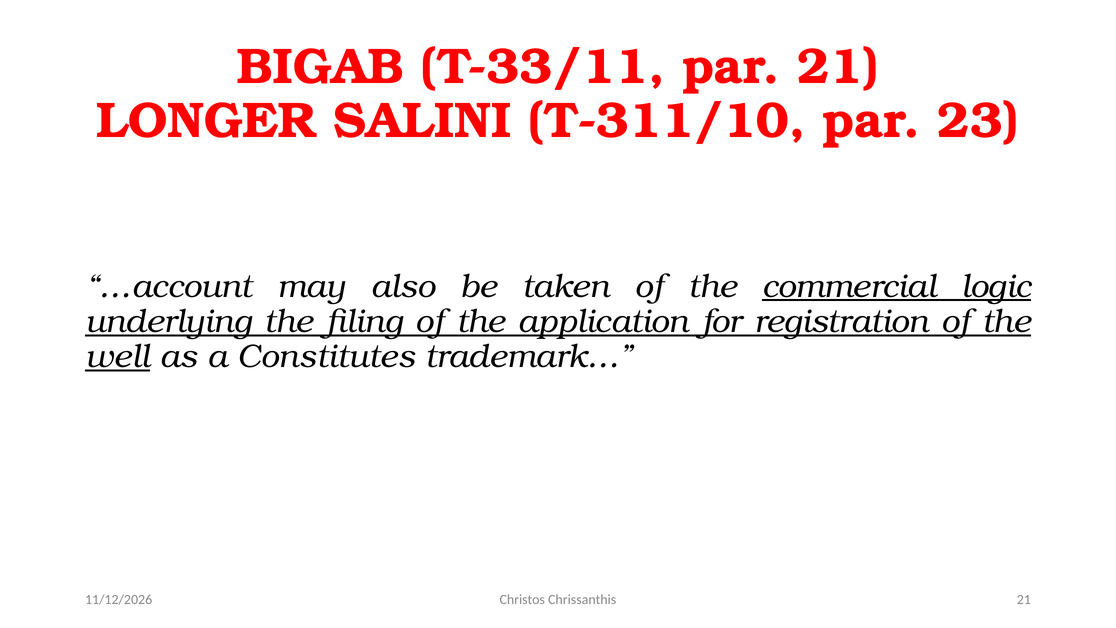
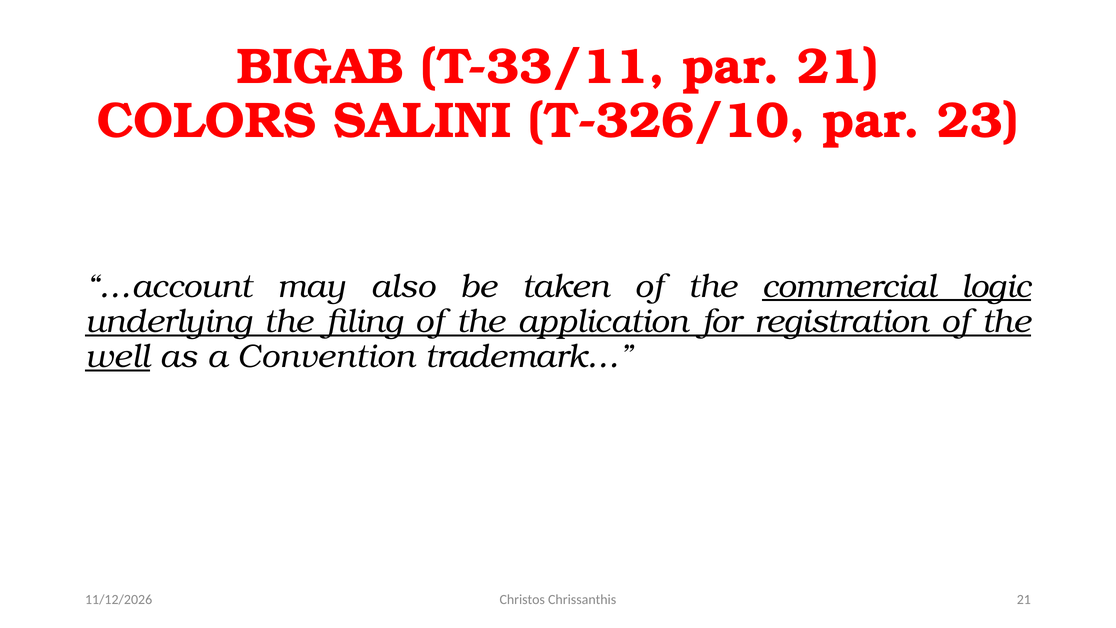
LONGER: LONGER -> COLORS (207, 121)
T-311/10: T-311/10 -> T-326/10 (667, 121)
Constitutes: Constitutes -> Convention (326, 357)
